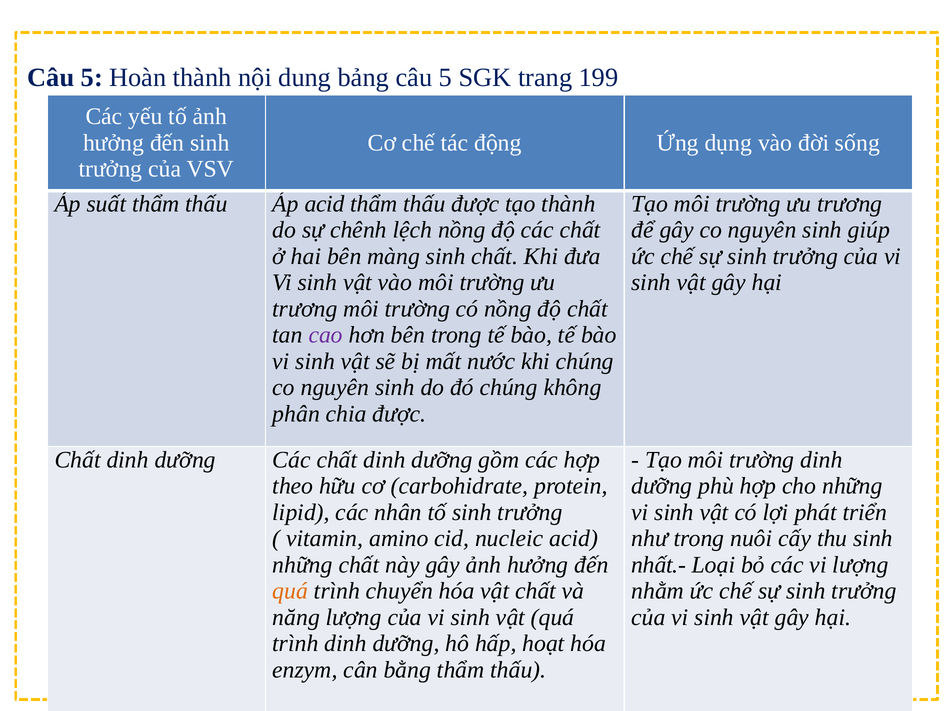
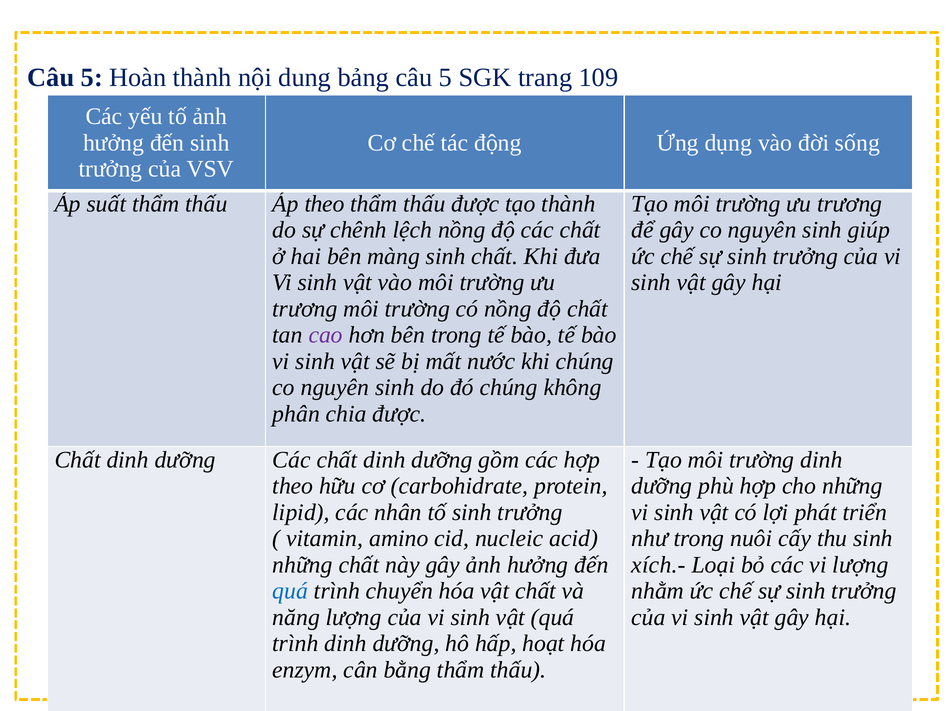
199: 199 -> 109 (599, 78)
Áp acid: acid -> theo (325, 204)
nhất.-: nhất.- -> xích.- (658, 565)
quá colour: orange -> blue (290, 592)
